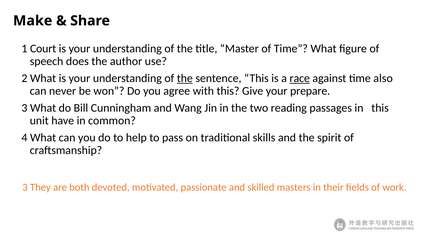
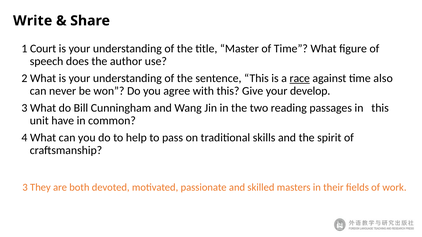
Make: Make -> Write (33, 21)
the underline: present -> none (185, 78)
prepare: prepare -> develop (310, 91)
